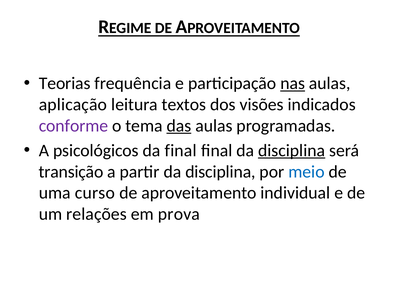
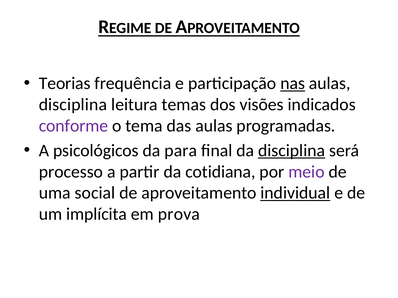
aplicação: aplicação -> disciplina (73, 105)
textos: textos -> temas (184, 105)
das underline: present -> none (179, 126)
da final: final -> para (181, 151)
transição: transição -> processo (71, 172)
partir da disciplina: disciplina -> cotidiana (220, 172)
meio colour: blue -> purple (306, 172)
curso: curso -> social (95, 193)
individual underline: none -> present (295, 193)
relações: relações -> implícita (97, 214)
